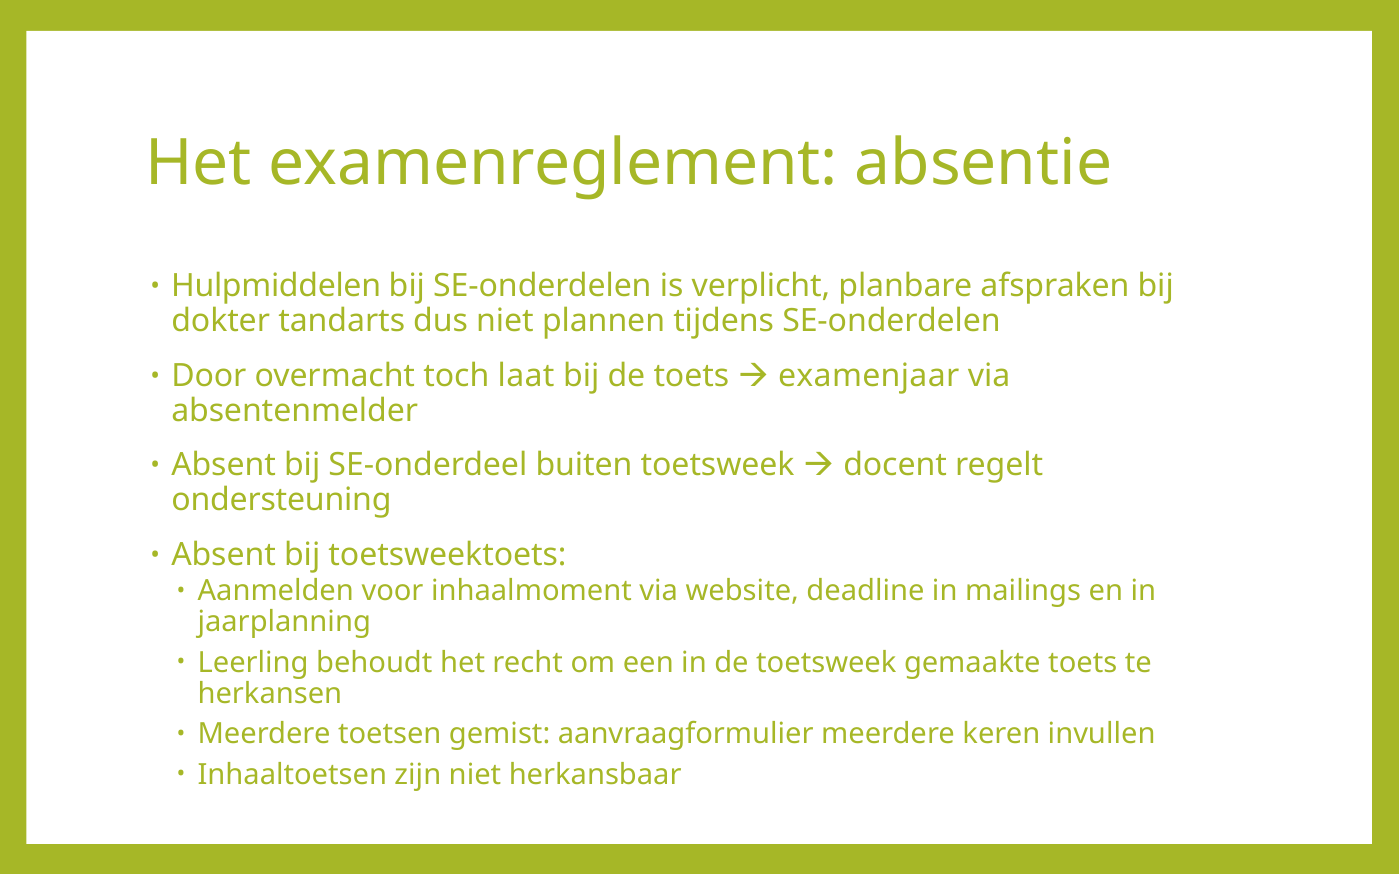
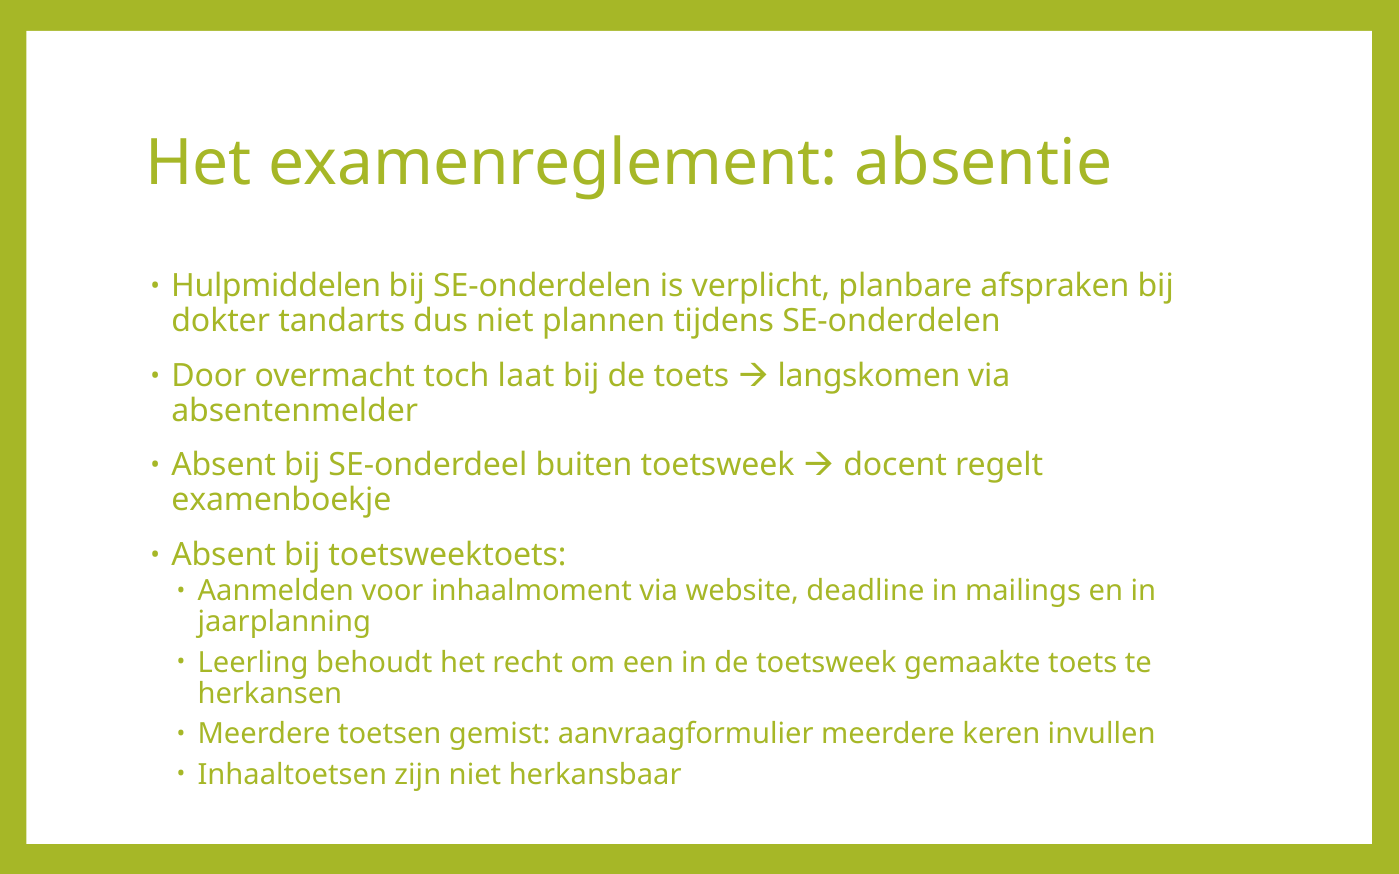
examenjaar: examenjaar -> langskomen (869, 376)
ondersteuning: ondersteuning -> examenboekje (281, 500)
